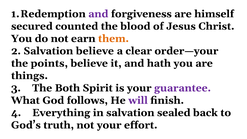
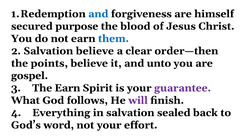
and colour: purple -> blue (98, 14)
counted: counted -> purpose (77, 26)
them colour: orange -> blue (114, 39)
order—your: order—your -> order—then (186, 51)
hath: hath -> unto (159, 63)
things: things -> gospel (30, 76)
The Both: Both -> Earn (67, 88)
truth: truth -> word (59, 125)
